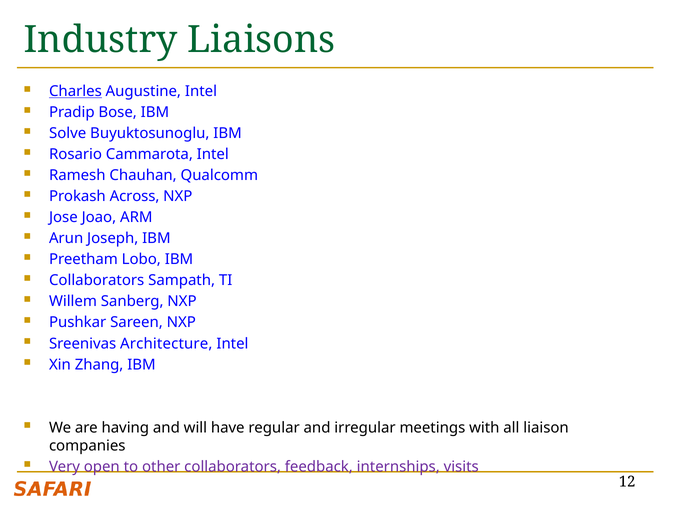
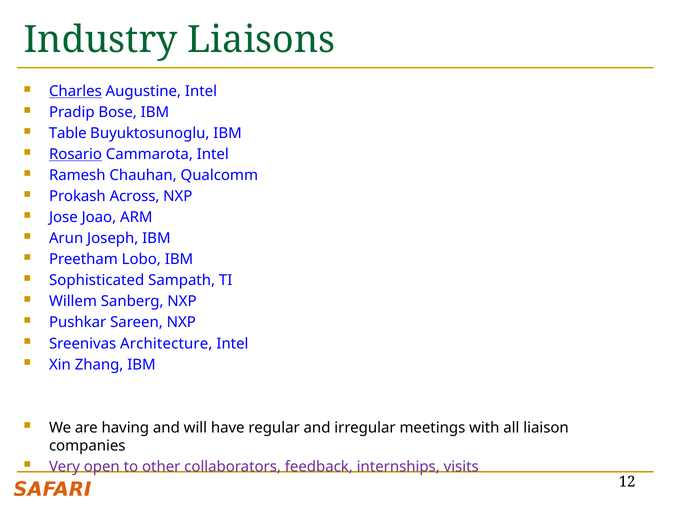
Solve: Solve -> Table (68, 133)
Rosario underline: none -> present (76, 154)
Collaborators: Collaborators -> Sophisticated (97, 280)
